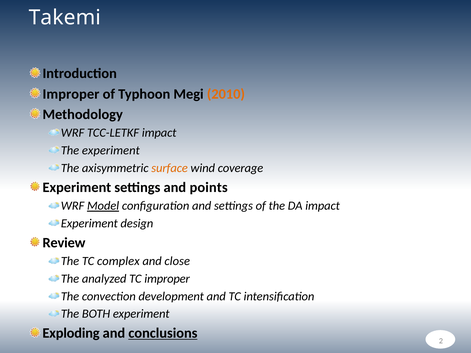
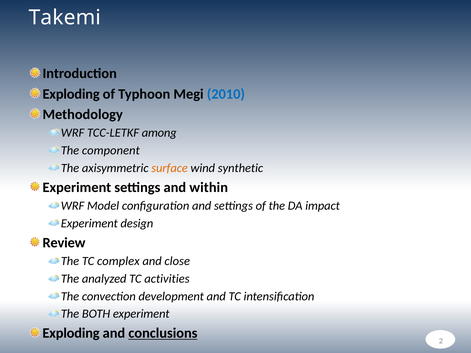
Improper: Improper -> Exploding (71, 94)
2010 colour: orange -> blue (226, 94)
TCC-LETKF impact: impact -> among (159, 133)
The experiment: experiment -> component (111, 151)
coverage: coverage -> synthetic (240, 168)
points: points -> within (209, 187)
Model underline: present -> none (103, 206)
TC improper: improper -> activities (167, 279)
